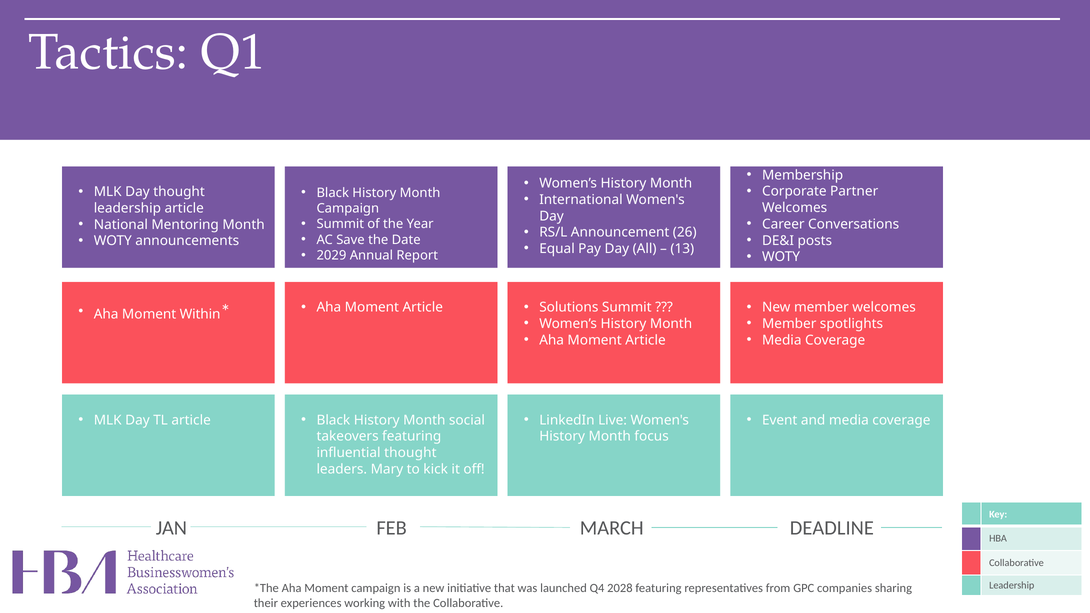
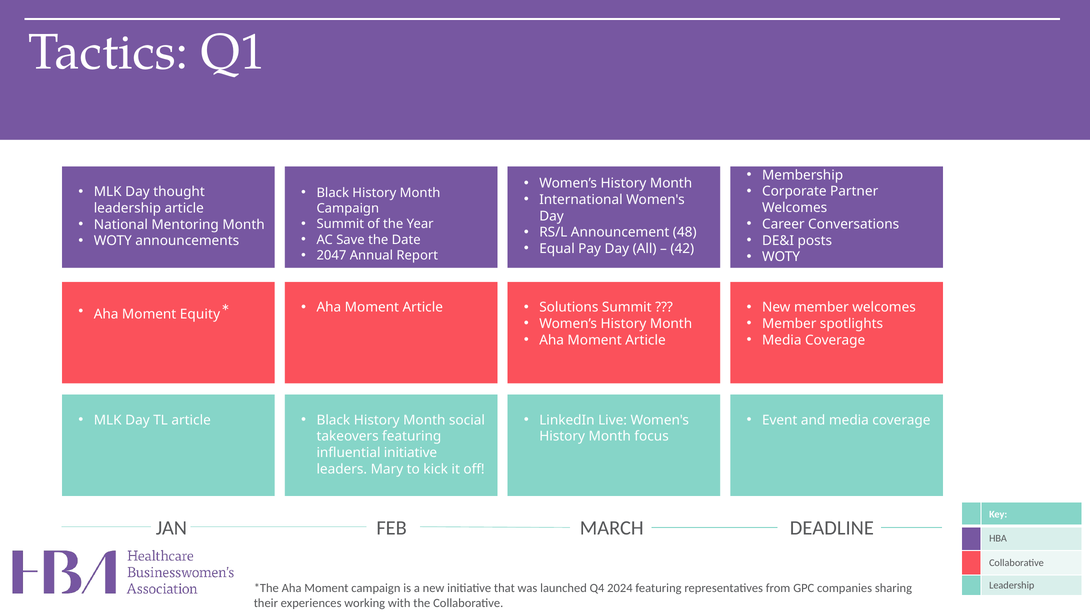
26: 26 -> 48 (685, 232)
13: 13 -> 42 (682, 249)
2029: 2029 -> 2047 (331, 256)
Within: Within -> Equity (200, 314)
influential thought: thought -> initiative (411, 453)
2028: 2028 -> 2024 (620, 588)
